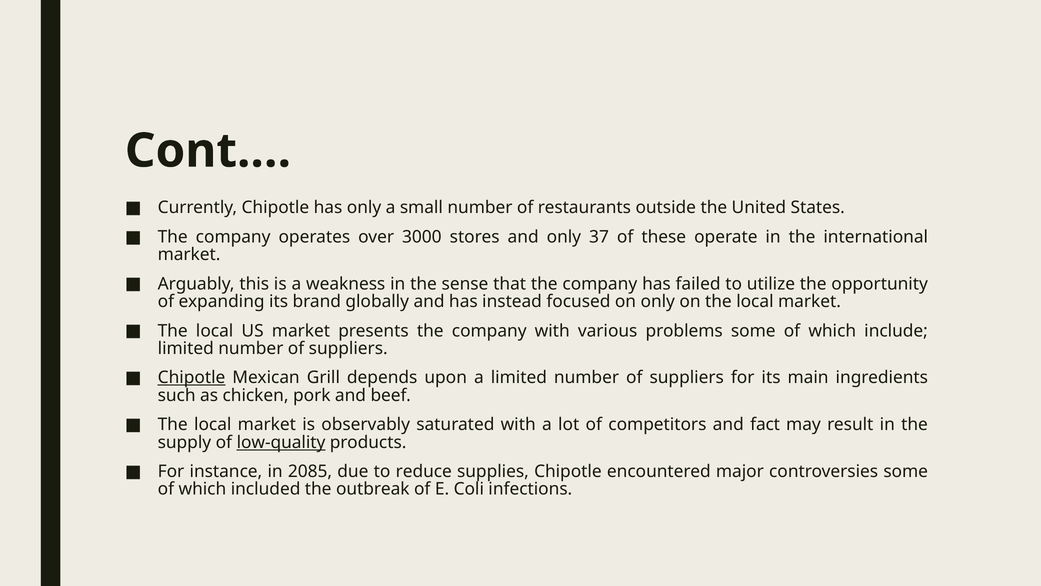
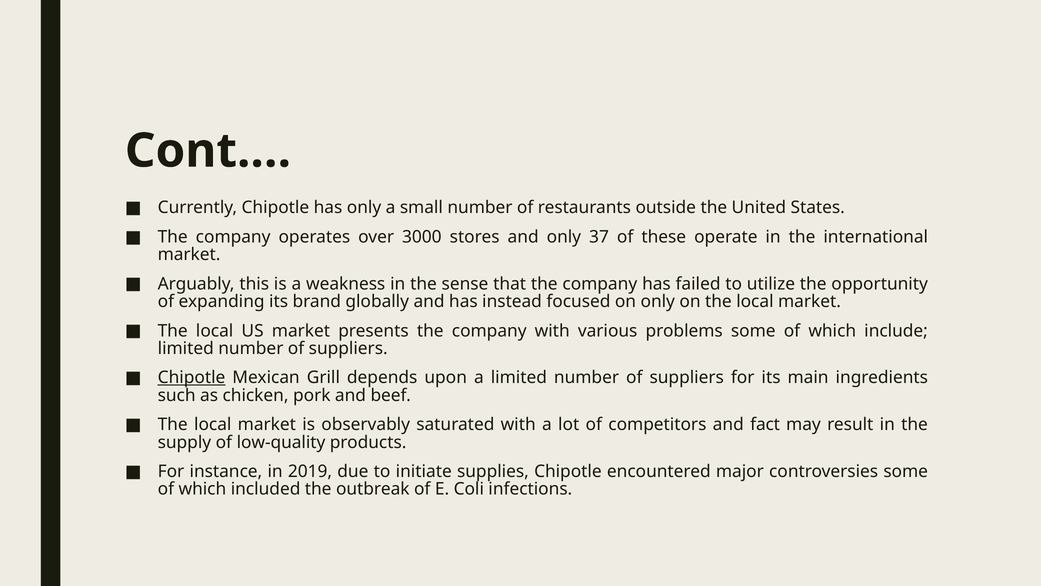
low-quality underline: present -> none (281, 442)
2085: 2085 -> 2019 (310, 471)
reduce: reduce -> initiate (424, 471)
